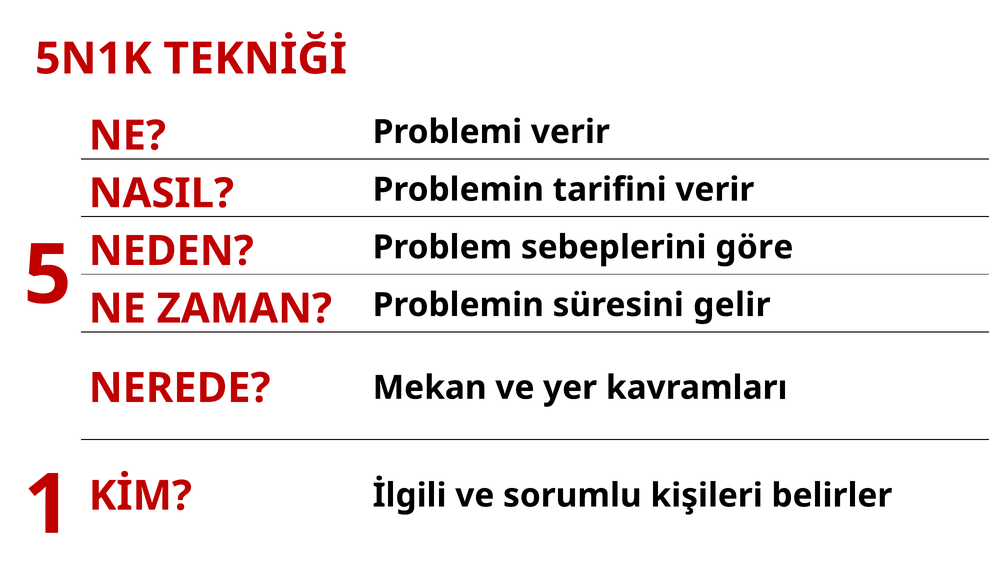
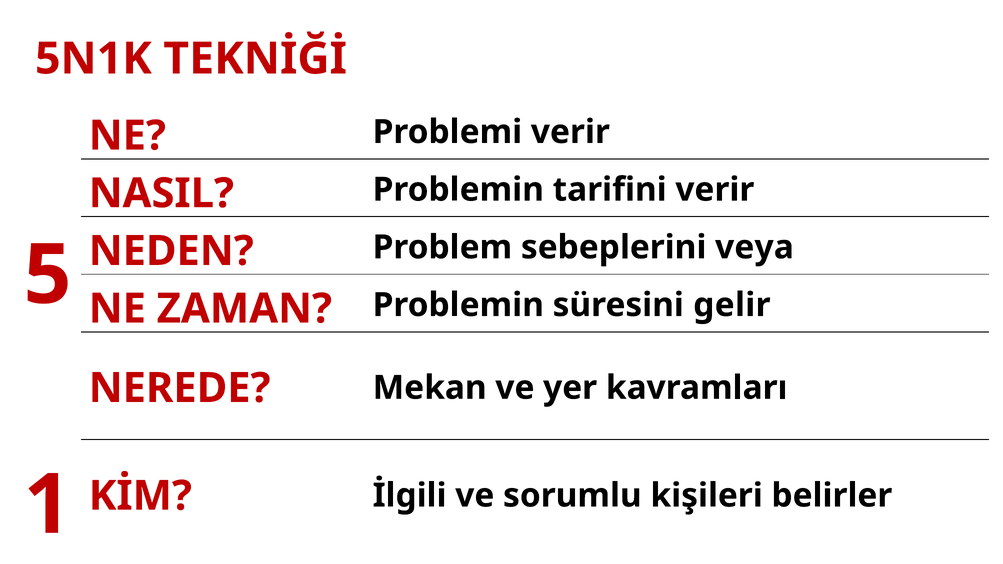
göre: göre -> veya (754, 247)
